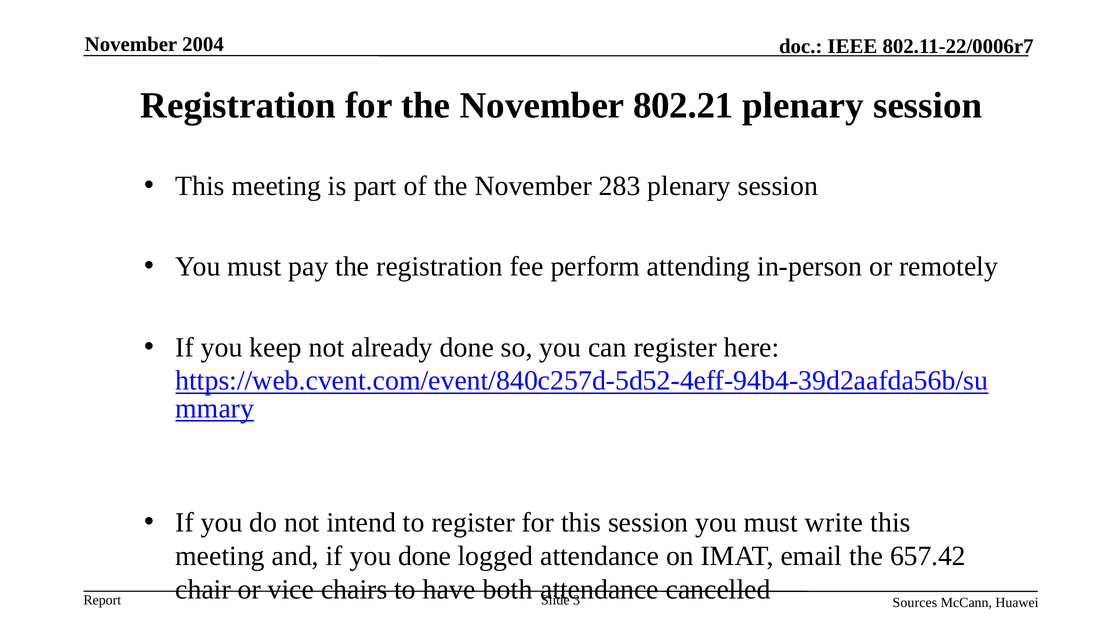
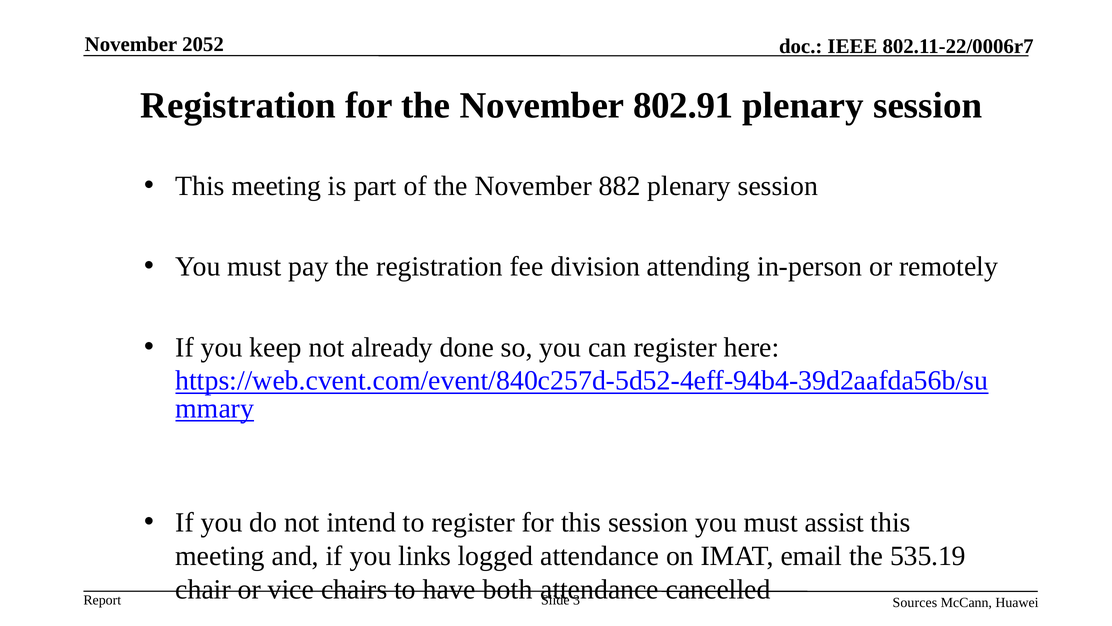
2004: 2004 -> 2052 (203, 44)
802.21: 802.21 -> 802.91 (683, 105)
283: 283 -> 882 (620, 186)
perform: perform -> division (595, 266)
write: write -> assist (834, 522)
you done: done -> links (425, 556)
657.42: 657.42 -> 535.19 (928, 556)
